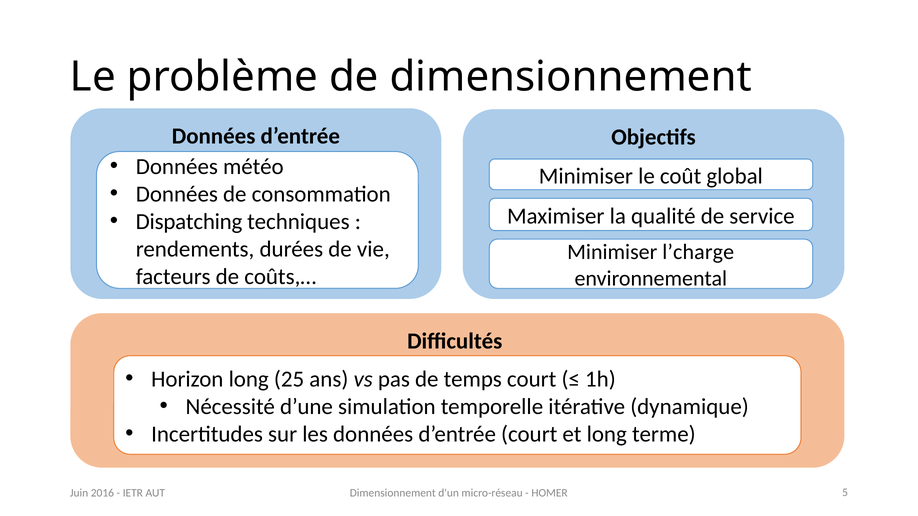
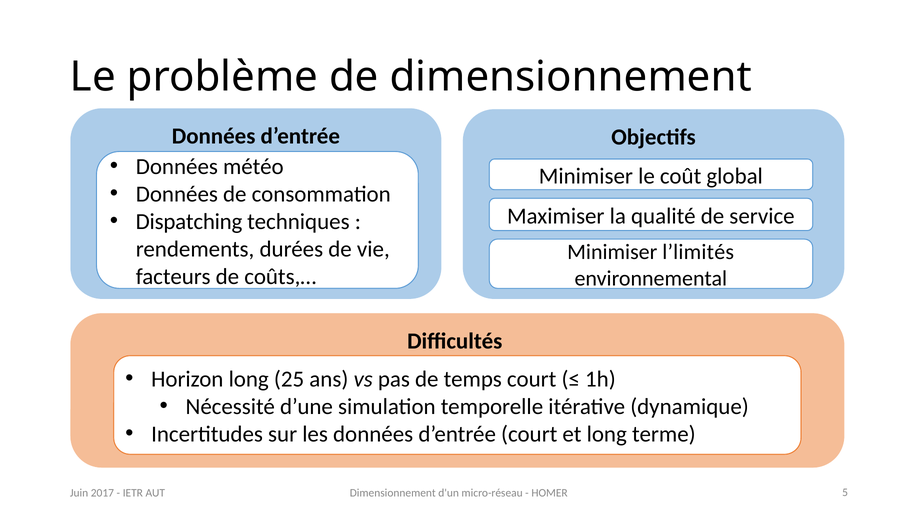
l’charge: l’charge -> l’limités (698, 252)
2016: 2016 -> 2017 (102, 493)
